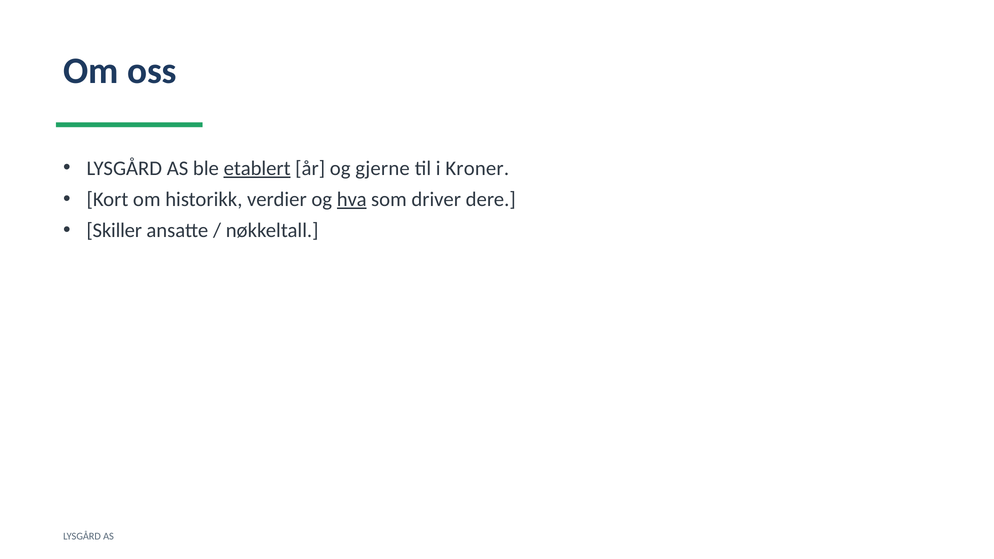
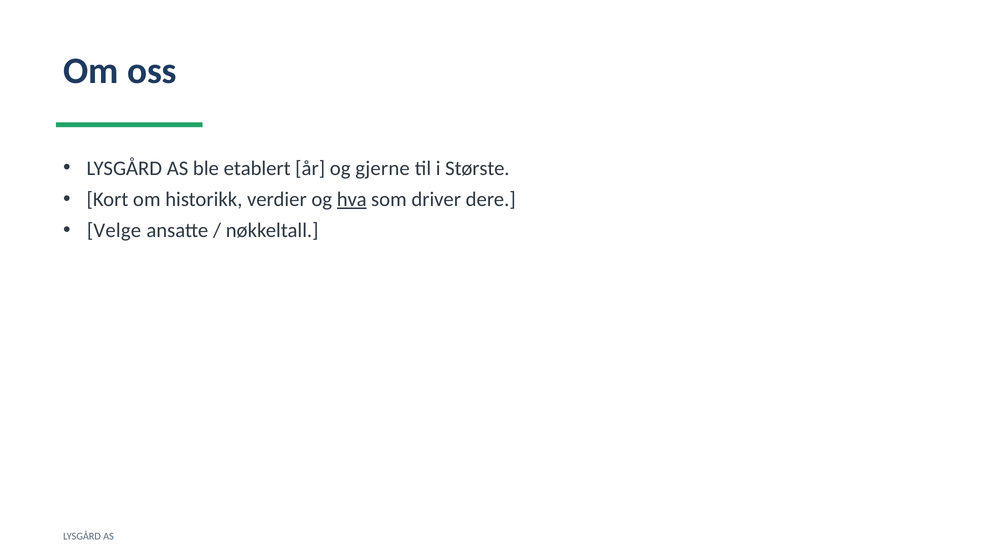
etablert underline: present -> none (257, 168)
Kroner: Kroner -> Største (477, 168)
Skiller: Skiller -> Velge (114, 231)
